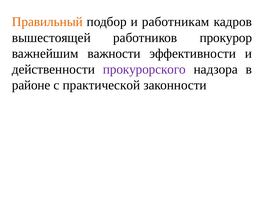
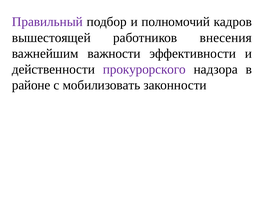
Правильный colour: orange -> purple (47, 22)
работникам: работникам -> полномочий (176, 22)
прокурор: прокурор -> внесения (226, 38)
практической: практической -> мобилизовать (101, 85)
